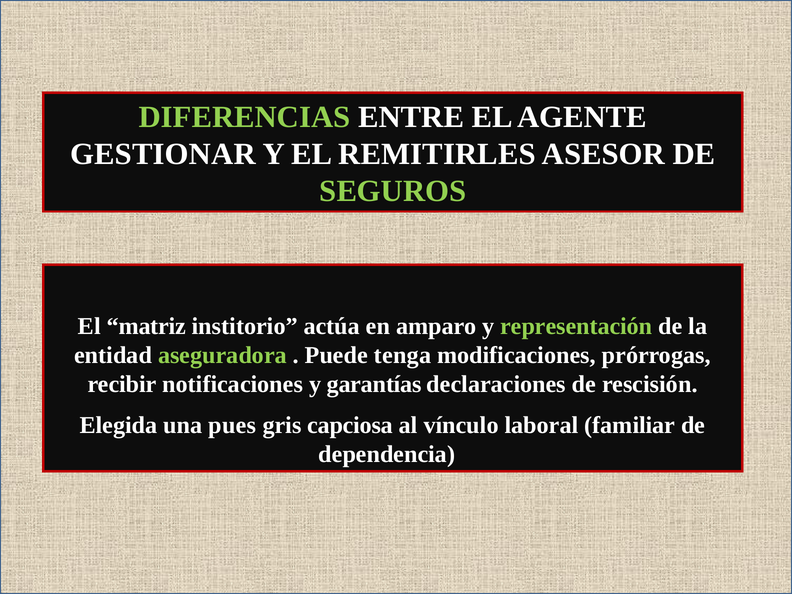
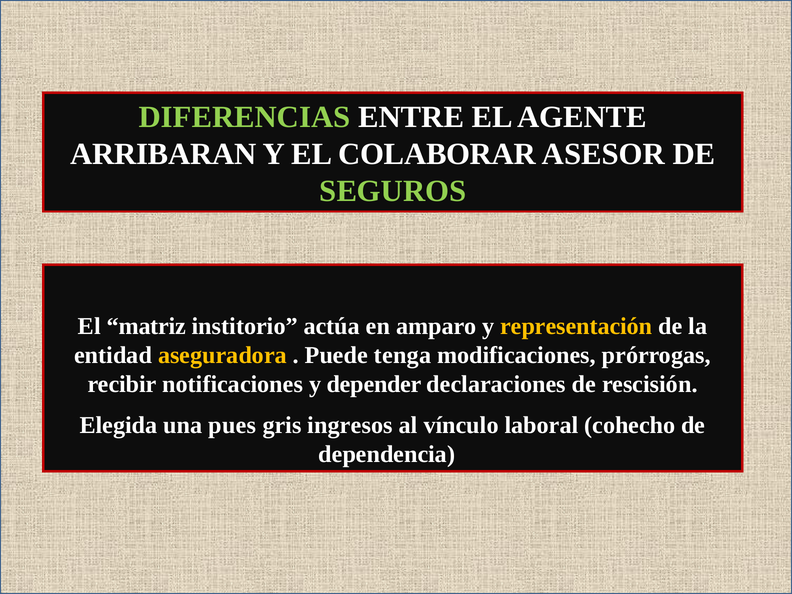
GESTIONAR: GESTIONAR -> ARRIBARAN (163, 154)
REMITIRLES: REMITIRLES -> COLABORAR (437, 154)
representación colour: light green -> yellow (576, 326)
aseguradora colour: light green -> yellow (222, 355)
garantías: garantías -> depender (374, 384)
capciosa: capciosa -> ingresos (350, 425)
familiar: familiar -> cohecho (630, 425)
